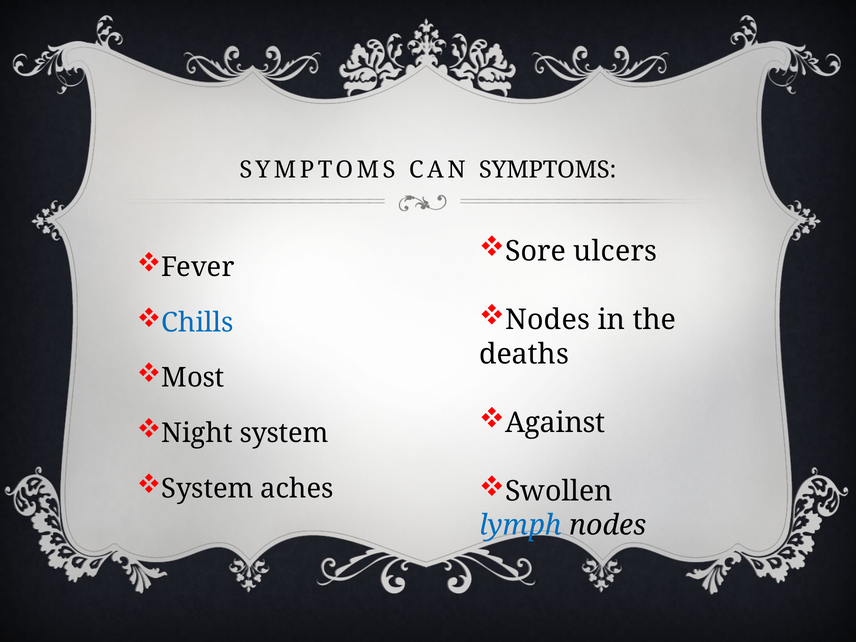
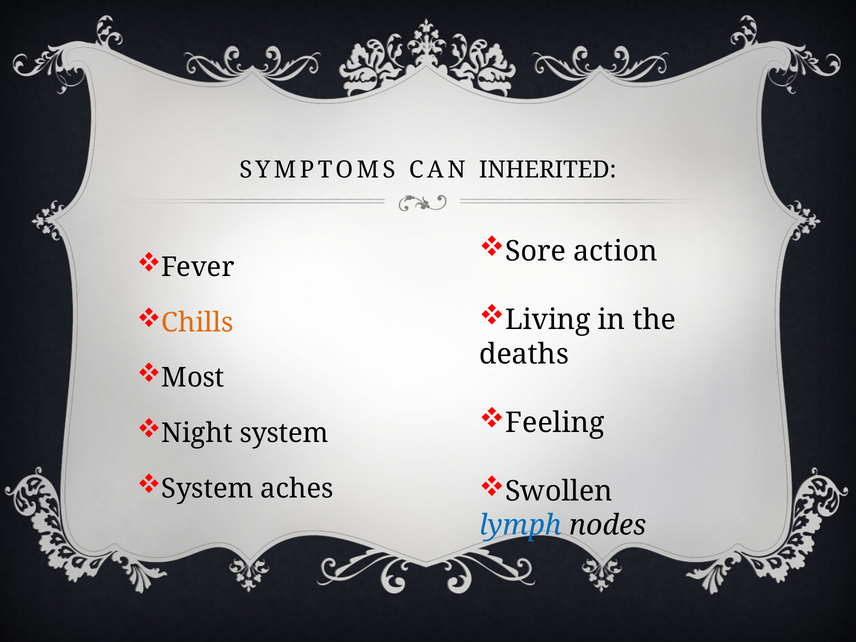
CAN SYMPTOMS: SYMPTOMS -> INHERITED (548, 170)
ulcers: ulcers -> action (615, 252)
Nodes: Nodes -> Living (548, 320)
Chills colour: blue -> orange (198, 323)
Against: Against -> Feeling (555, 423)
